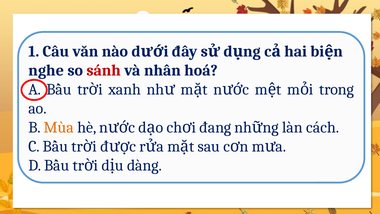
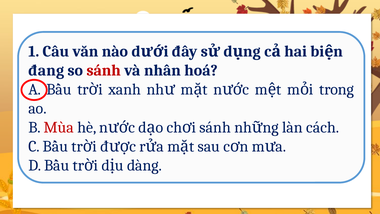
nghe: nghe -> đang (46, 70)
Mùa colour: orange -> red (59, 127)
đang: đang -> sánh (215, 127)
